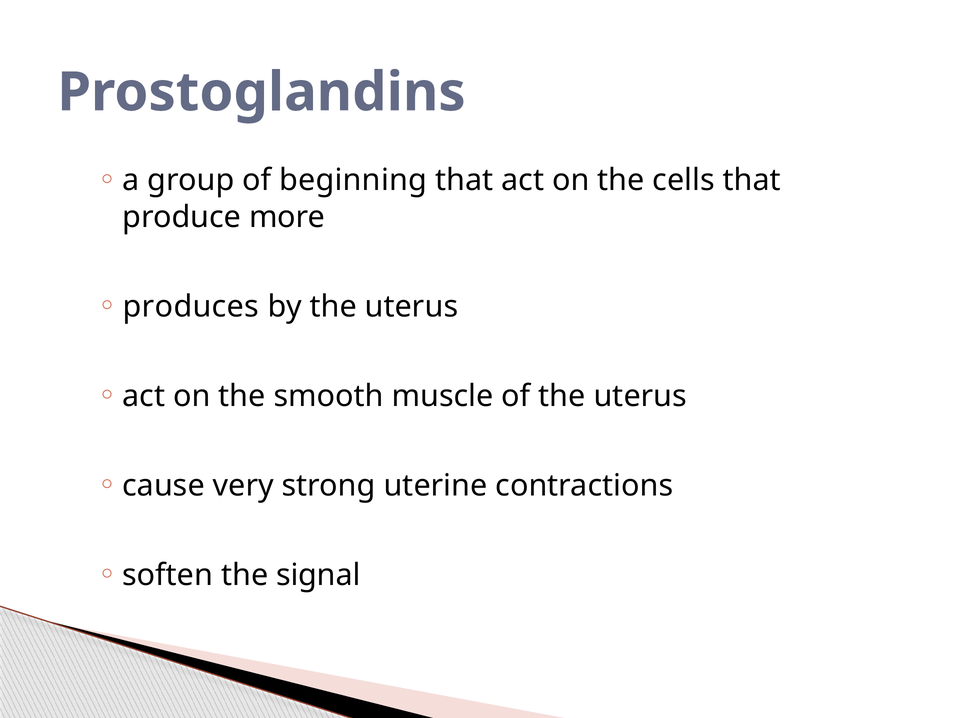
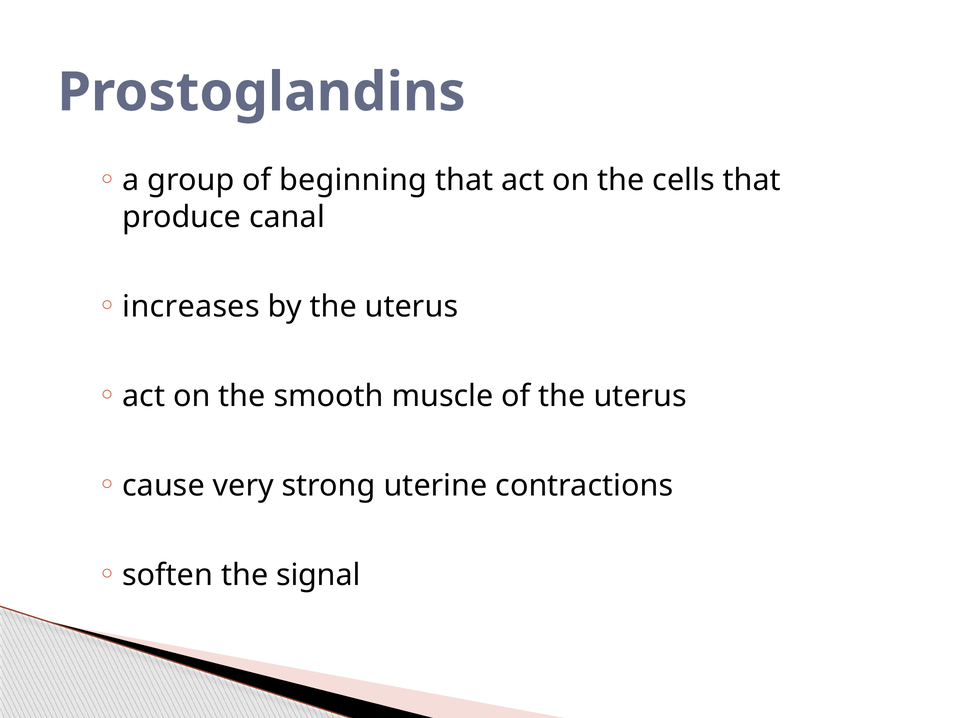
more: more -> canal (287, 217)
produces: produces -> increases (191, 307)
